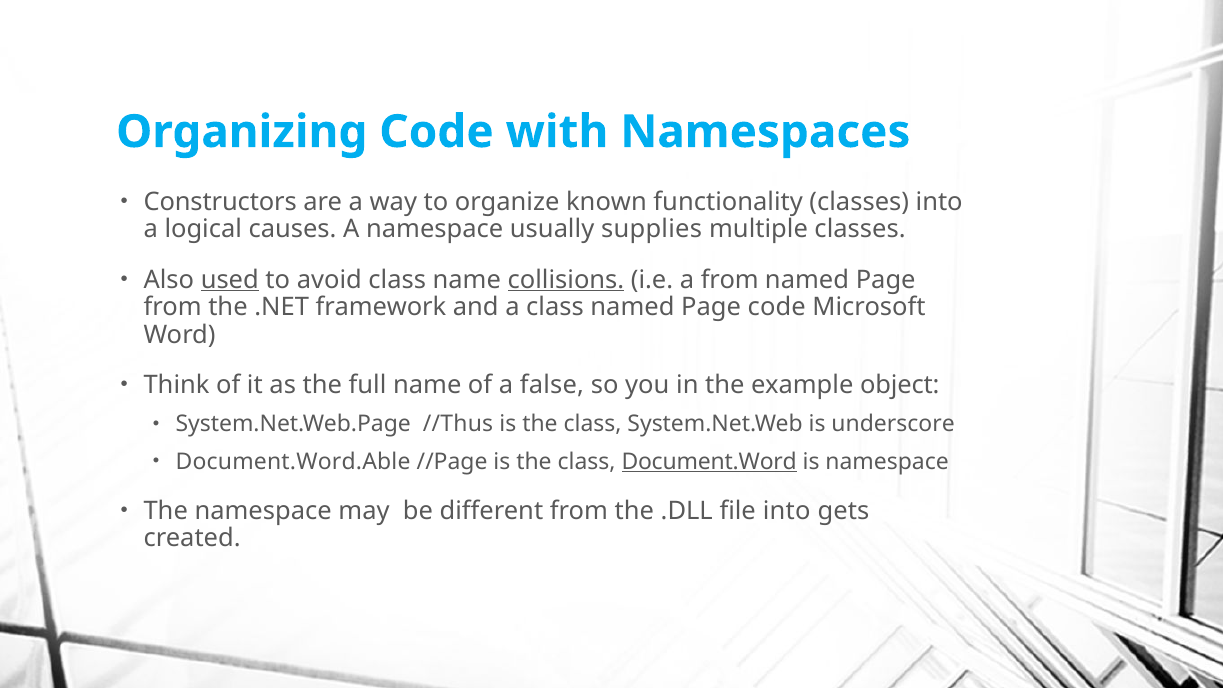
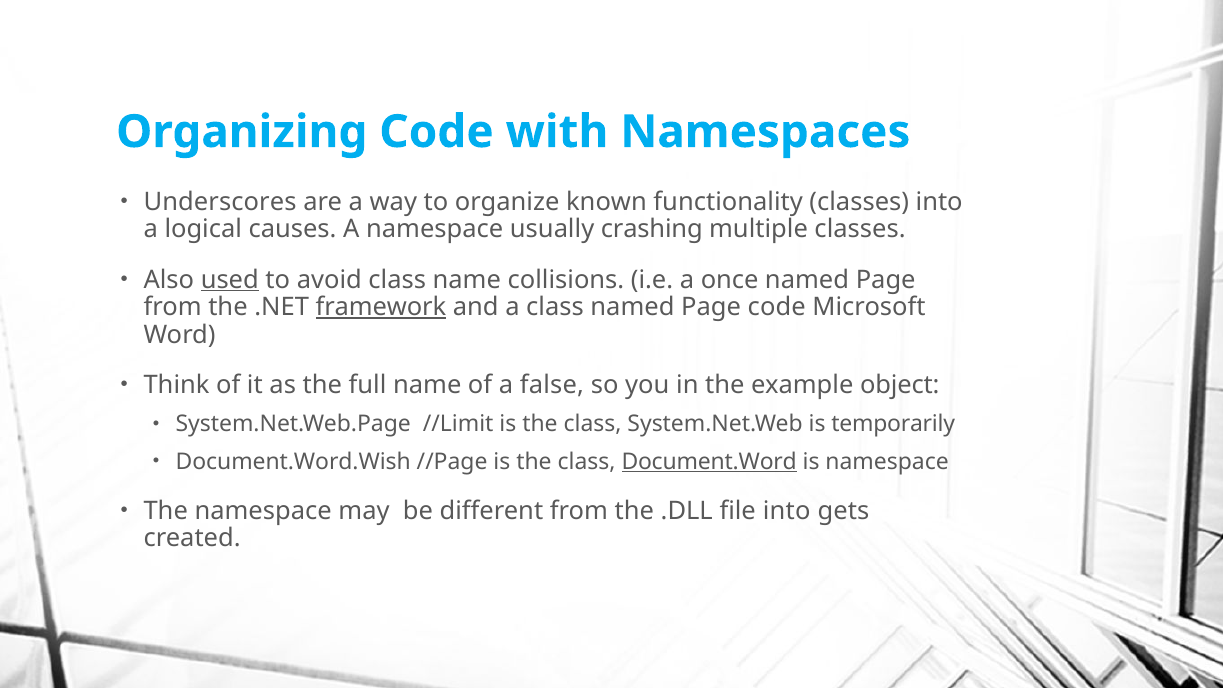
Constructors: Constructors -> Underscores (220, 202)
supplies: supplies -> crashing (652, 229)
collisions underline: present -> none (566, 280)
a from: from -> once (730, 280)
framework underline: none -> present (381, 307)
//Thus: //Thus -> //Limit (458, 424)
underscore: underscore -> temporarily (893, 424)
Document.Word.Able: Document.Word.Able -> Document.Word.Wish (293, 462)
